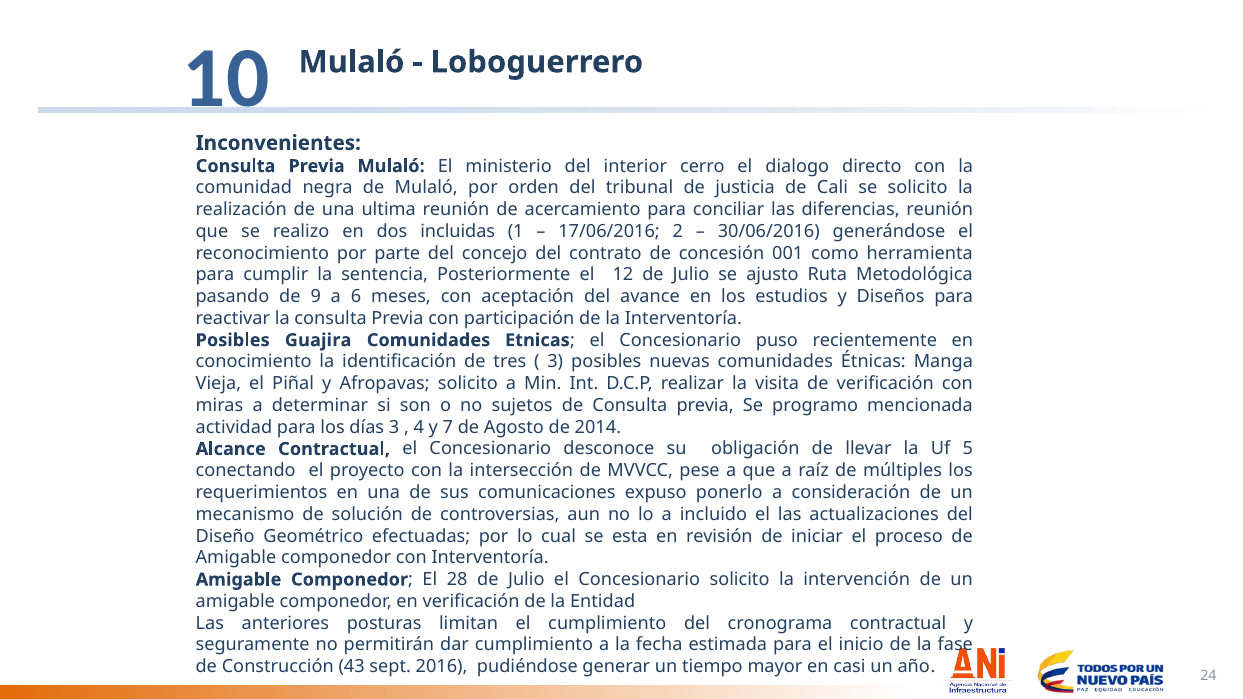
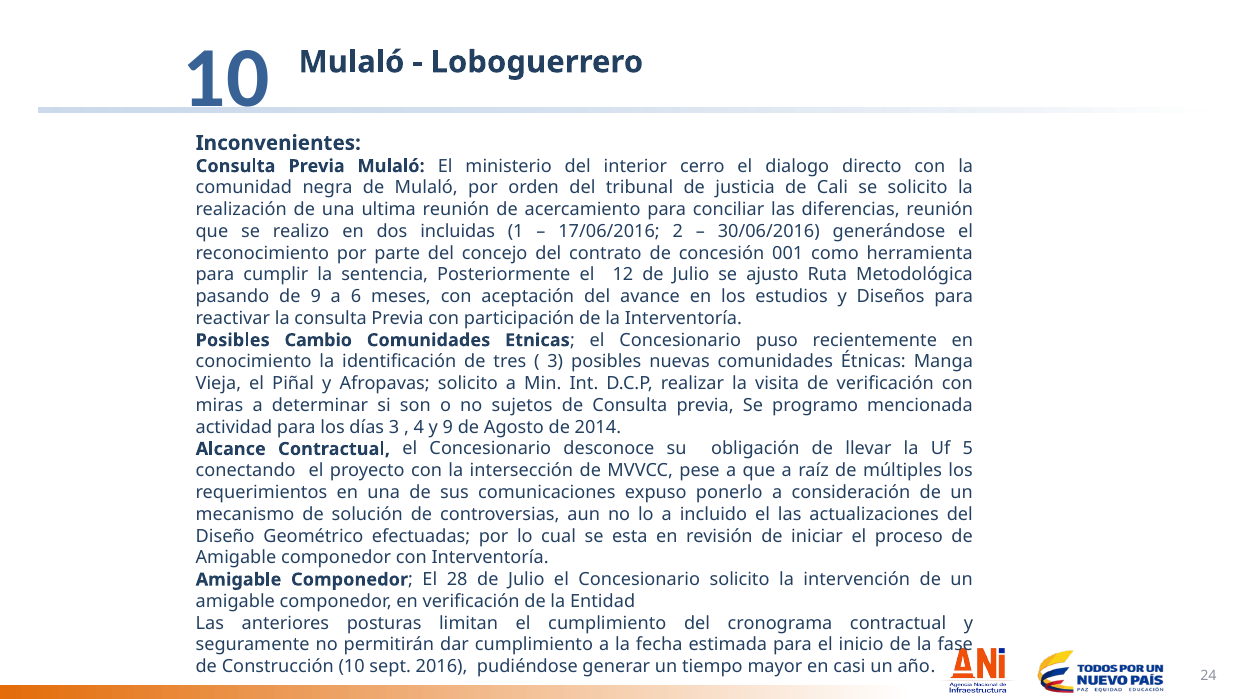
Guajira: Guajira -> Cambio (318, 340)
y 7: 7 -> 9 (448, 427)
Construcción 43: 43 -> 10 (352, 667)
